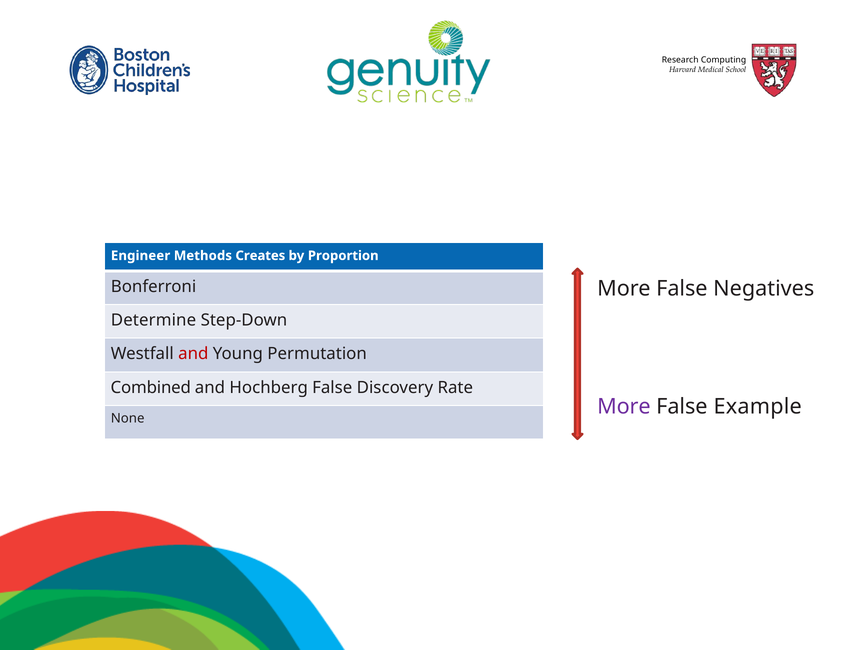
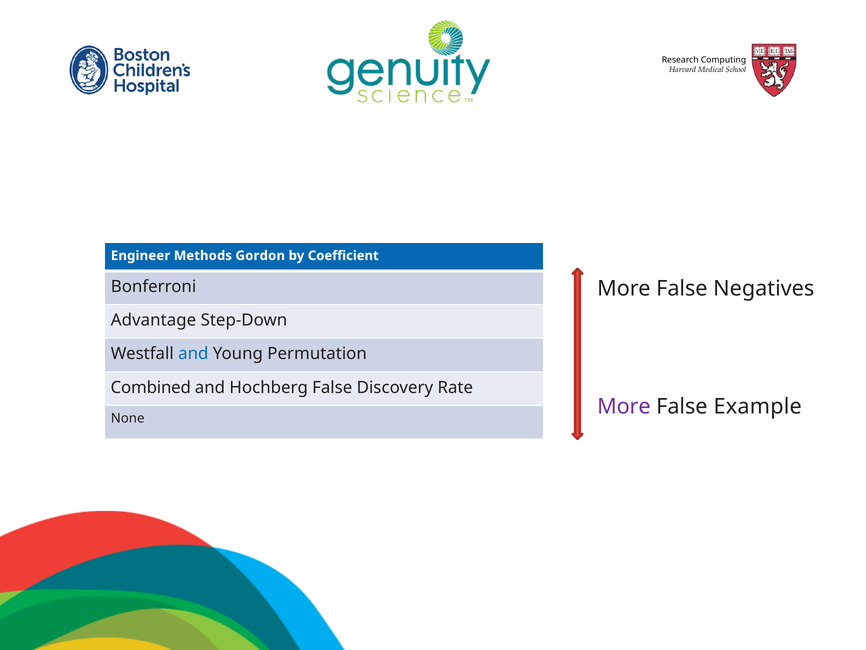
Creates: Creates -> Gordon (260, 255)
Proportion: Proportion -> Coefficient (343, 255)
Determine: Determine -> Advantage (154, 320)
and colour: red -> blue (193, 354)
